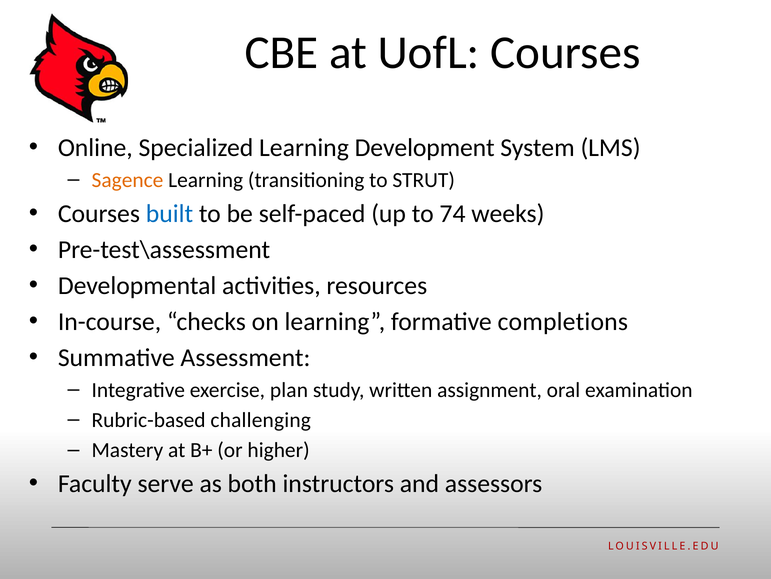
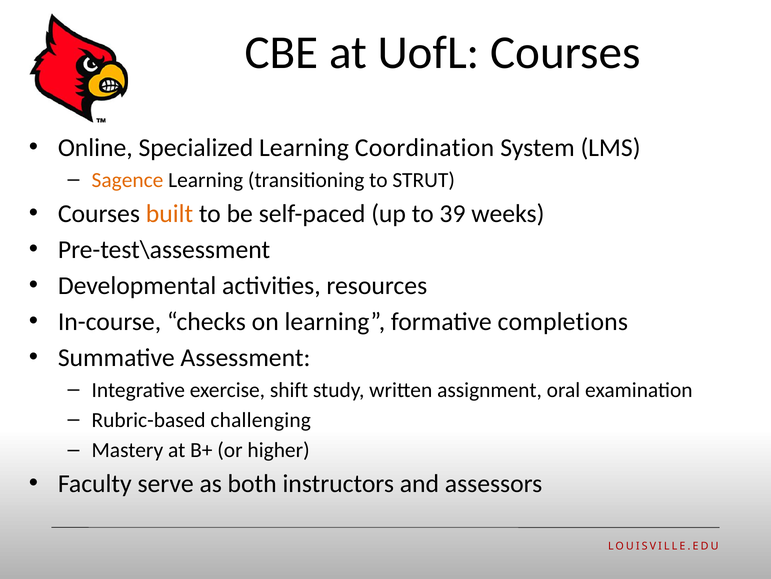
Development: Development -> Coordination (424, 148)
built colour: blue -> orange (169, 213)
74: 74 -> 39 (452, 213)
plan: plan -> shift (289, 390)
